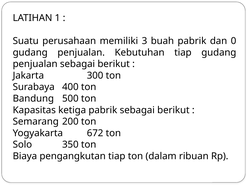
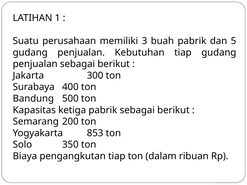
0: 0 -> 5 (234, 41)
672: 672 -> 853 (95, 133)
